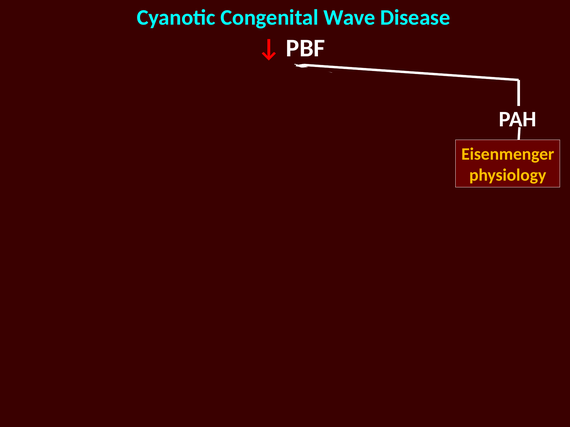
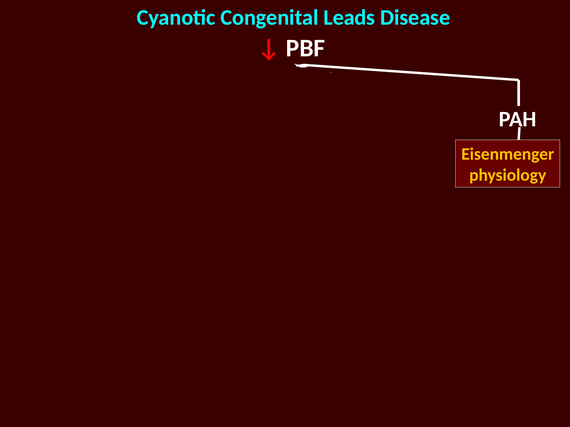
Wave: Wave -> Leads (349, 18)
